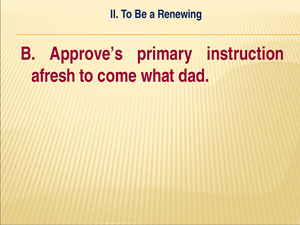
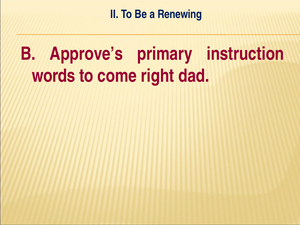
afresh: afresh -> words (54, 76)
what: what -> right (158, 76)
